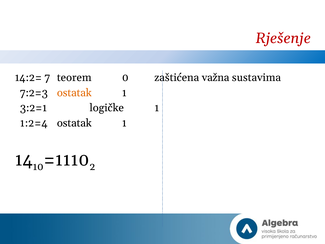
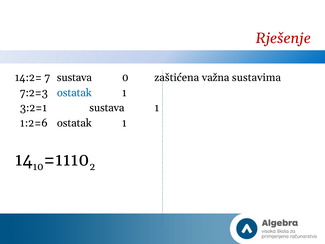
7 teorem: teorem -> sustava (74, 77)
ostatak colour: orange -> blue (74, 93)
3:2=1 logičke: logičke -> sustava (107, 108)
1:2=4: 1:2=4 -> 1:2=6 (34, 123)
